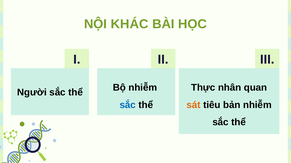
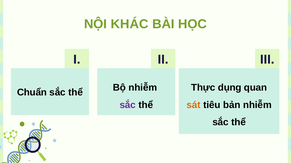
nhân: nhân -> dụng (230, 88)
Người: Người -> Chuẩn (32, 93)
sắc colour: blue -> purple (128, 105)
